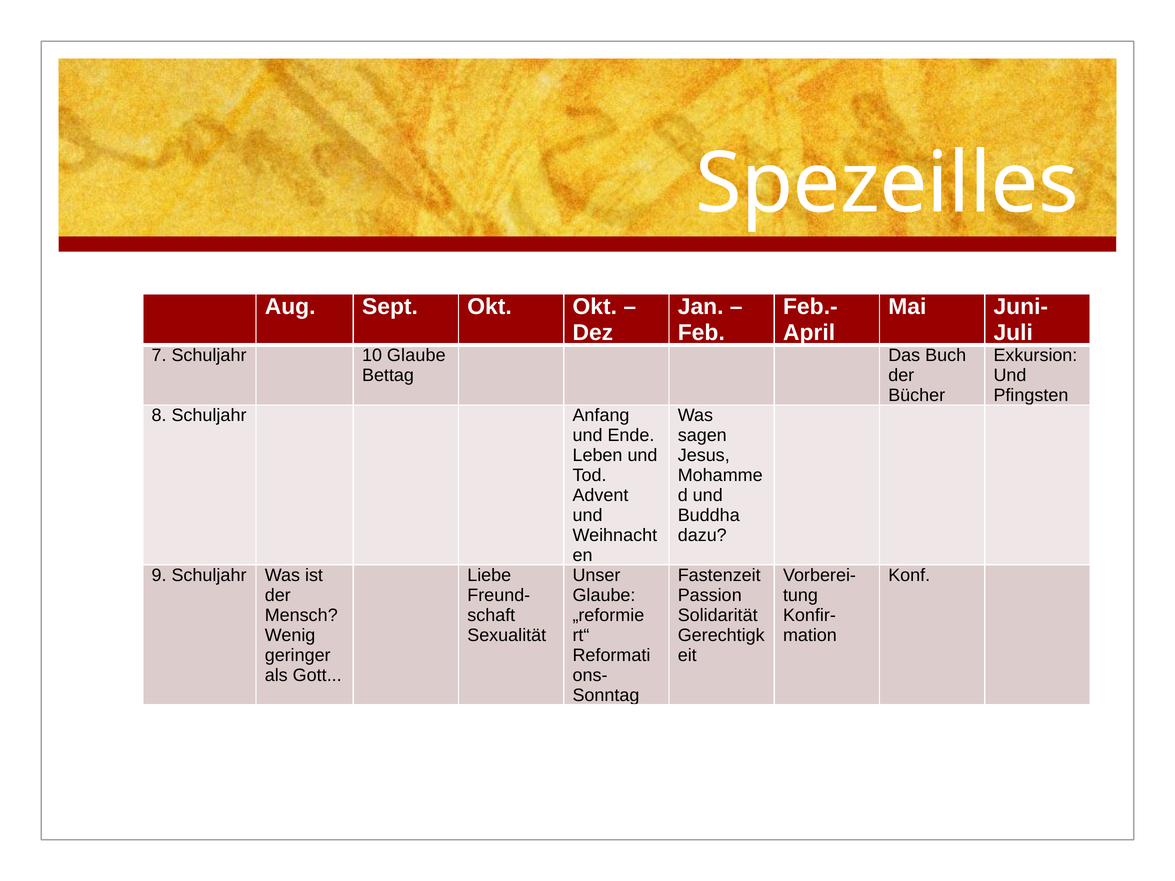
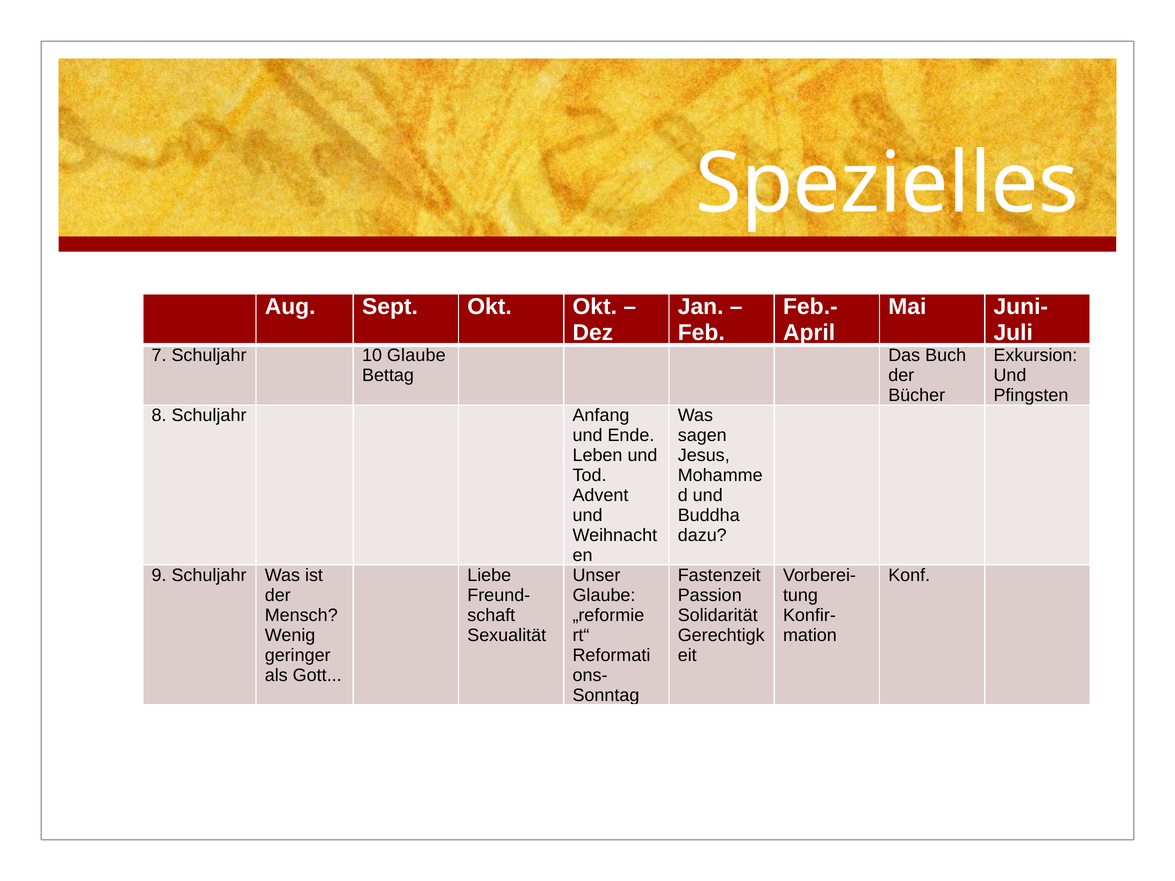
Spezeilles: Spezeilles -> Spezielles (887, 184)
